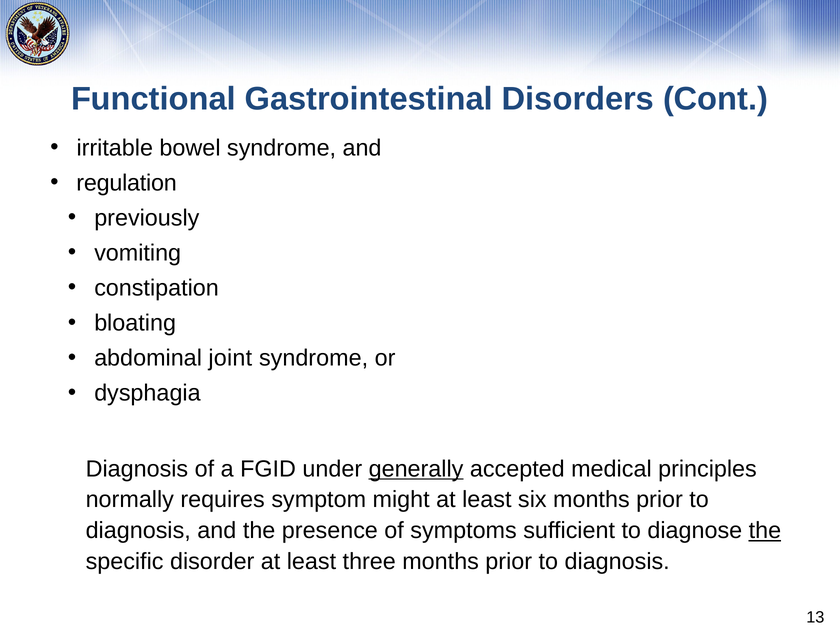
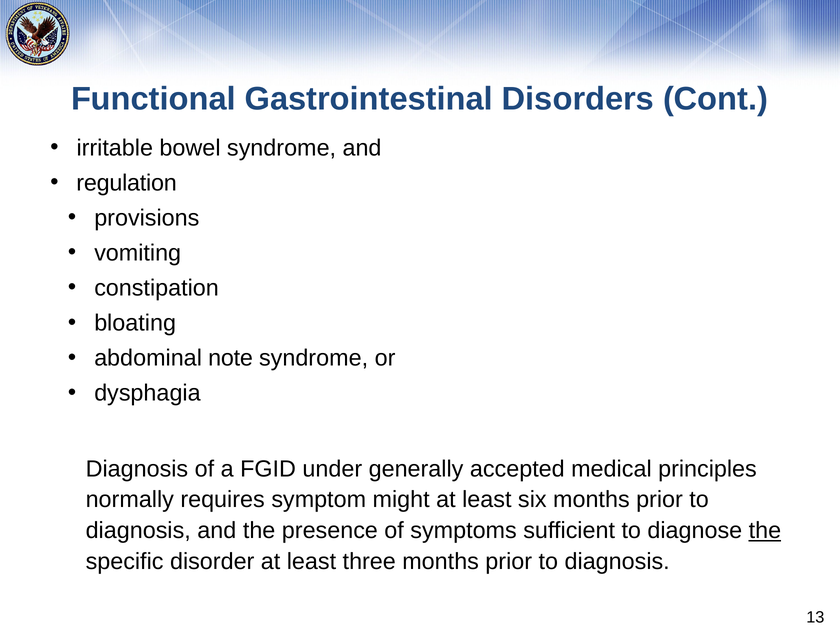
previously: previously -> provisions (147, 218)
joint: joint -> note (231, 358)
generally underline: present -> none (416, 469)
